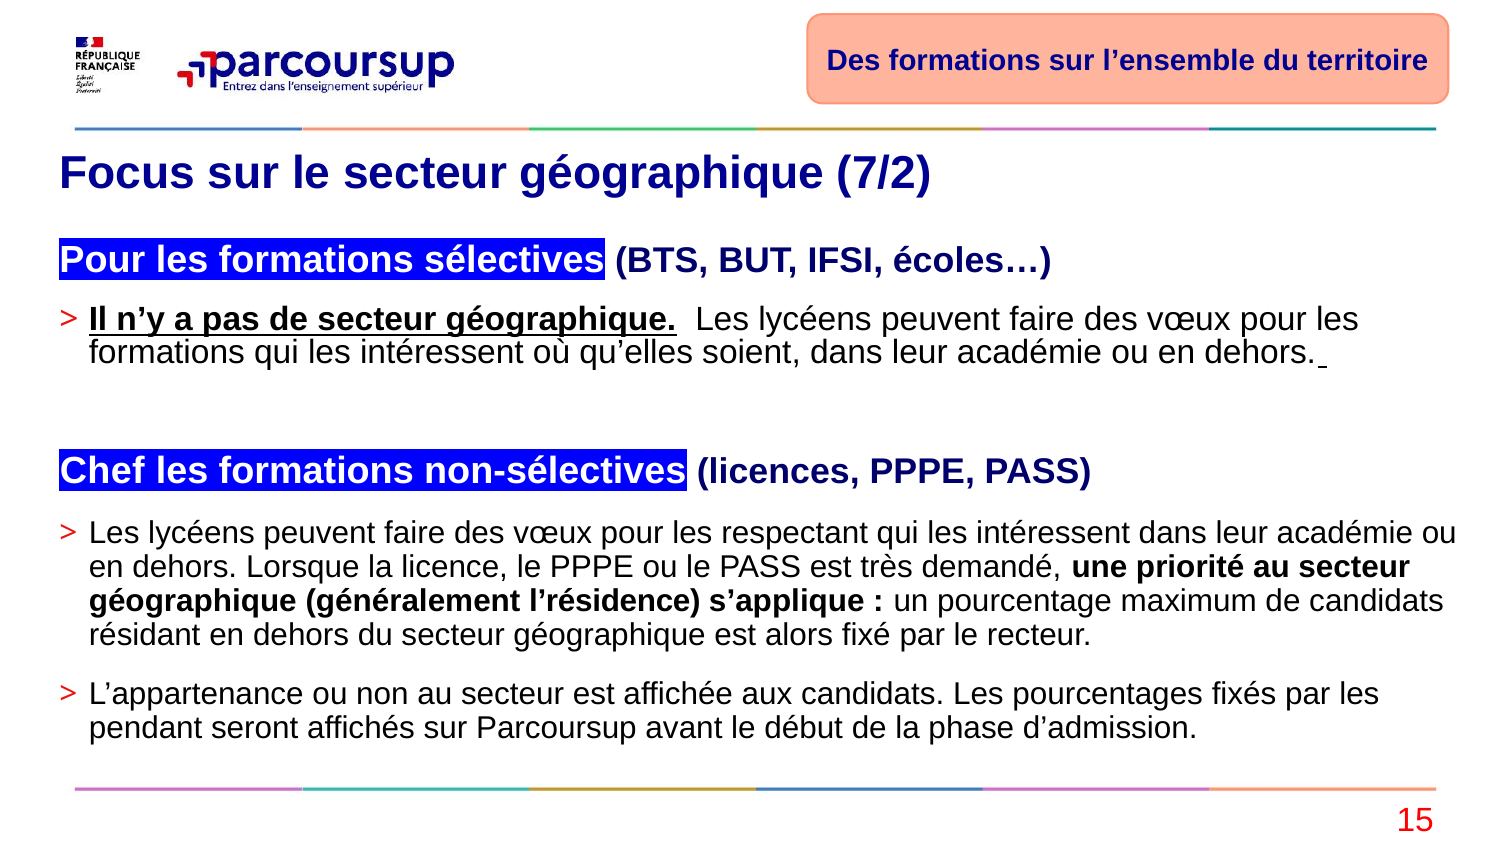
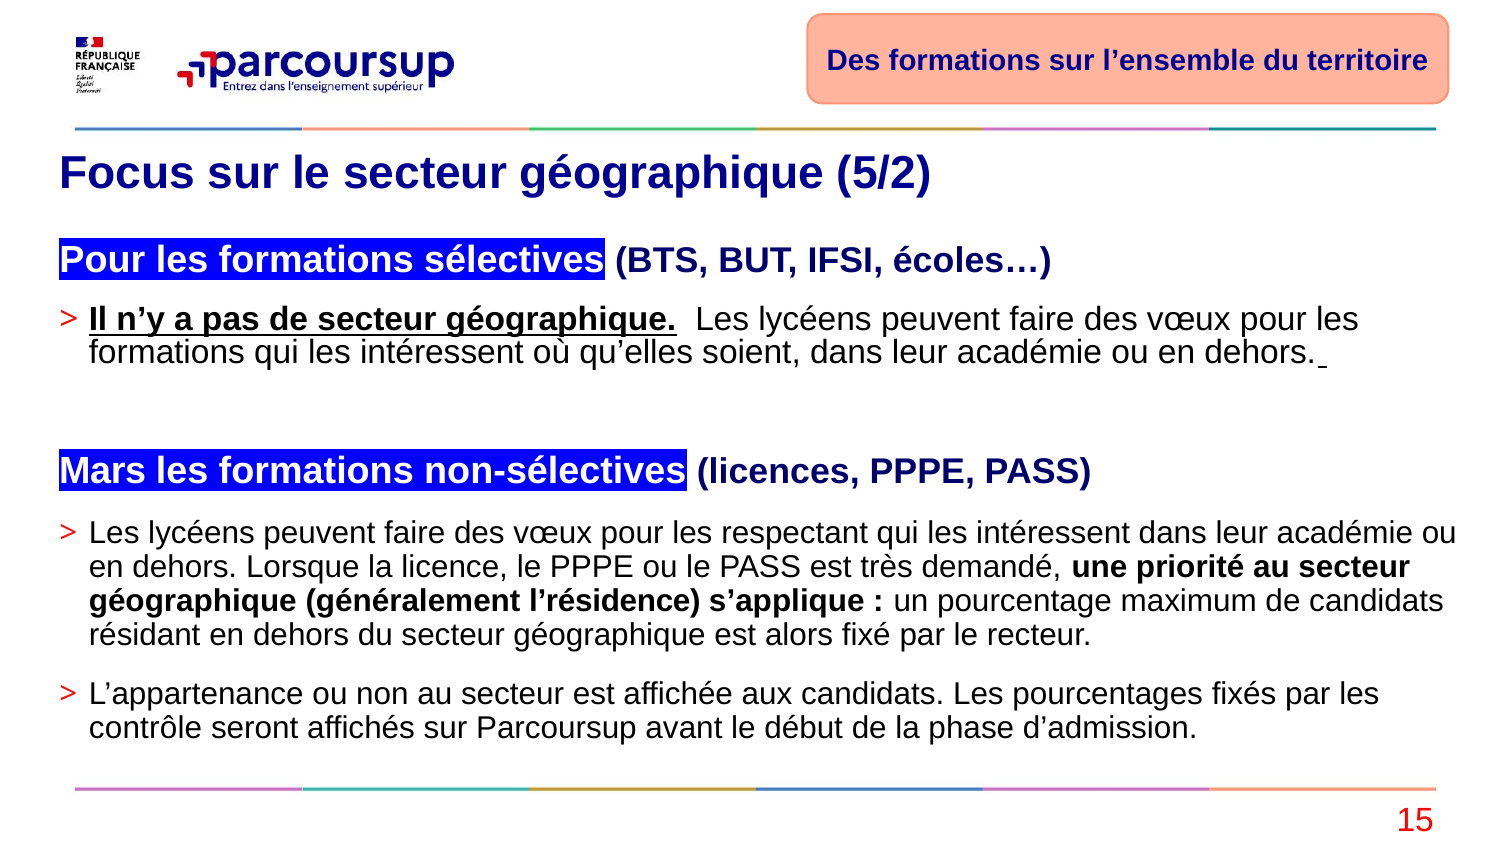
7/2: 7/2 -> 5/2 (884, 173)
Chef: Chef -> Mars (103, 471)
pendant: pendant -> contrôle (146, 728)
